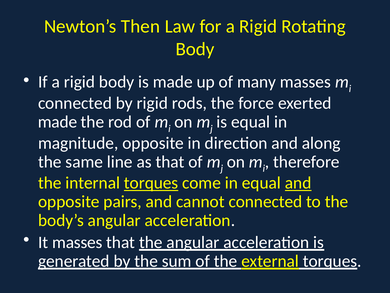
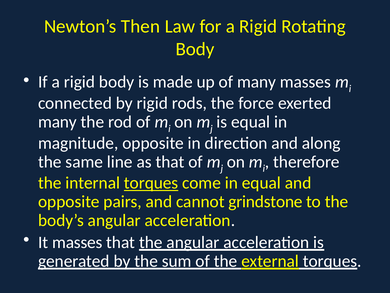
made: made -> many (57, 122)
and underline: present -> none (298, 183)
cannot connected: connected -> grindstone (265, 201)
